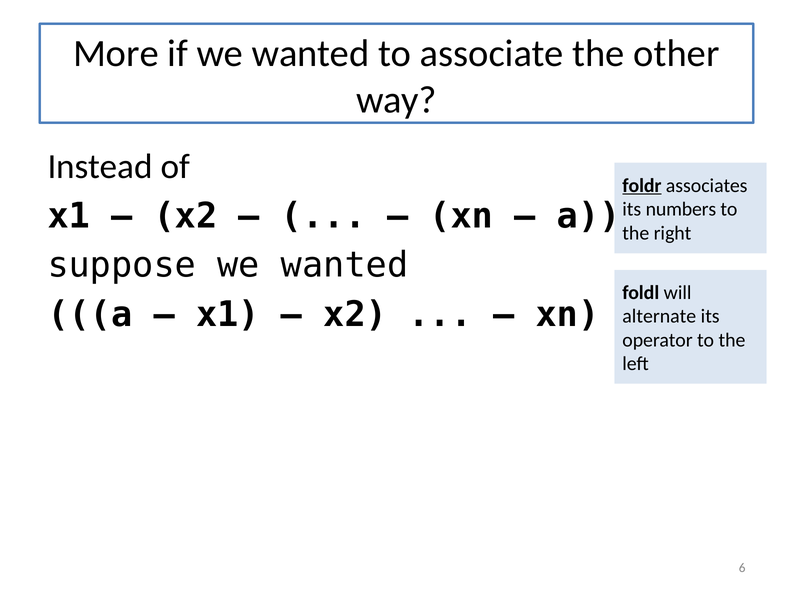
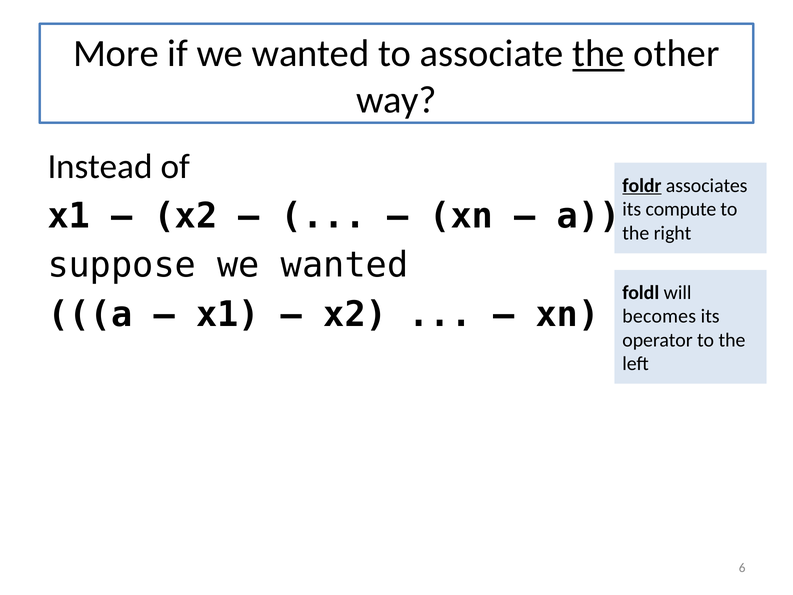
the underline: none -> present (598, 54)
numbers: numbers -> compute (681, 209)
alternate: alternate -> becomes (659, 316)
